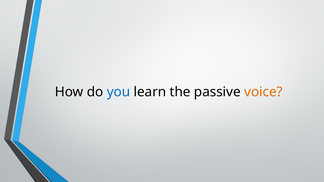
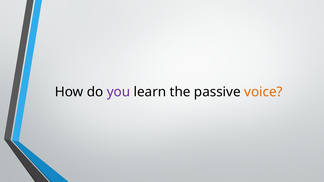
you colour: blue -> purple (118, 92)
